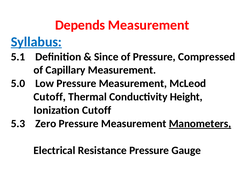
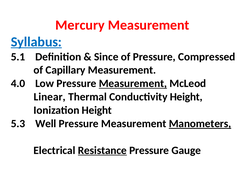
Depends: Depends -> Mercury (80, 25)
5.0: 5.0 -> 4.0 (18, 84)
Measurement underline: none -> present (133, 84)
Cutoff: Cutoff -> Linear (50, 97)
Ionization Cutoff: Cutoff -> Height (97, 110)
Zero: Zero -> Well (46, 124)
Resistance underline: none -> present (102, 151)
